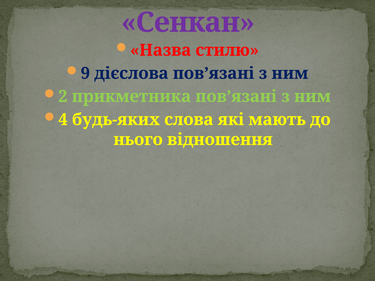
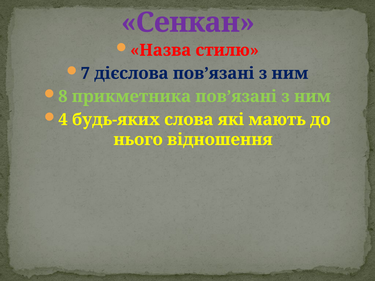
9: 9 -> 7 (85, 73)
2: 2 -> 8 (63, 97)
